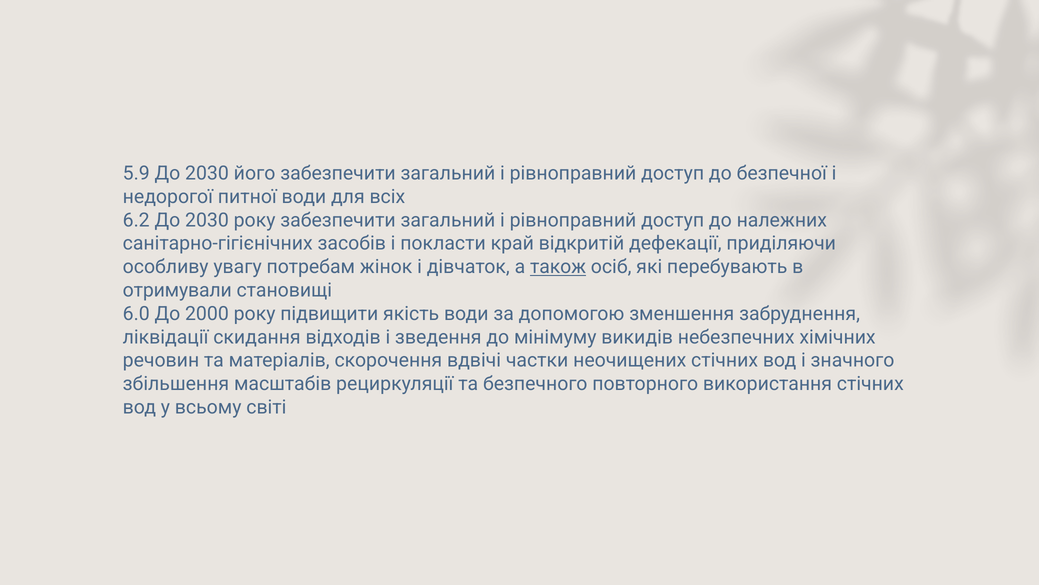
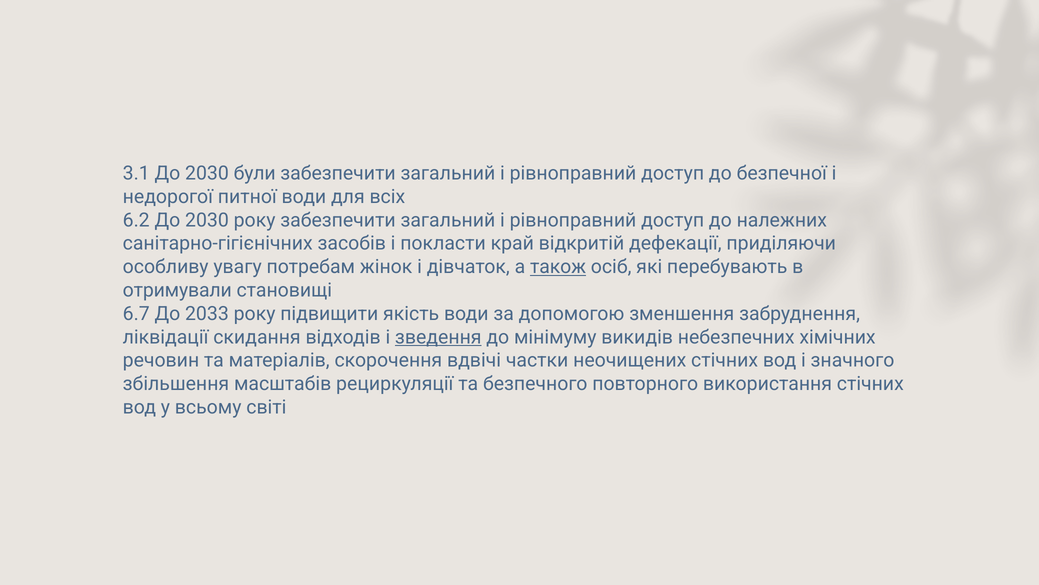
5.9: 5.9 -> 3.1 (136, 173)
його: його -> були (255, 173)
6.0: 6.0 -> 6.7 (136, 313)
2000: 2000 -> 2033 (207, 313)
зведення underline: none -> present (438, 337)
